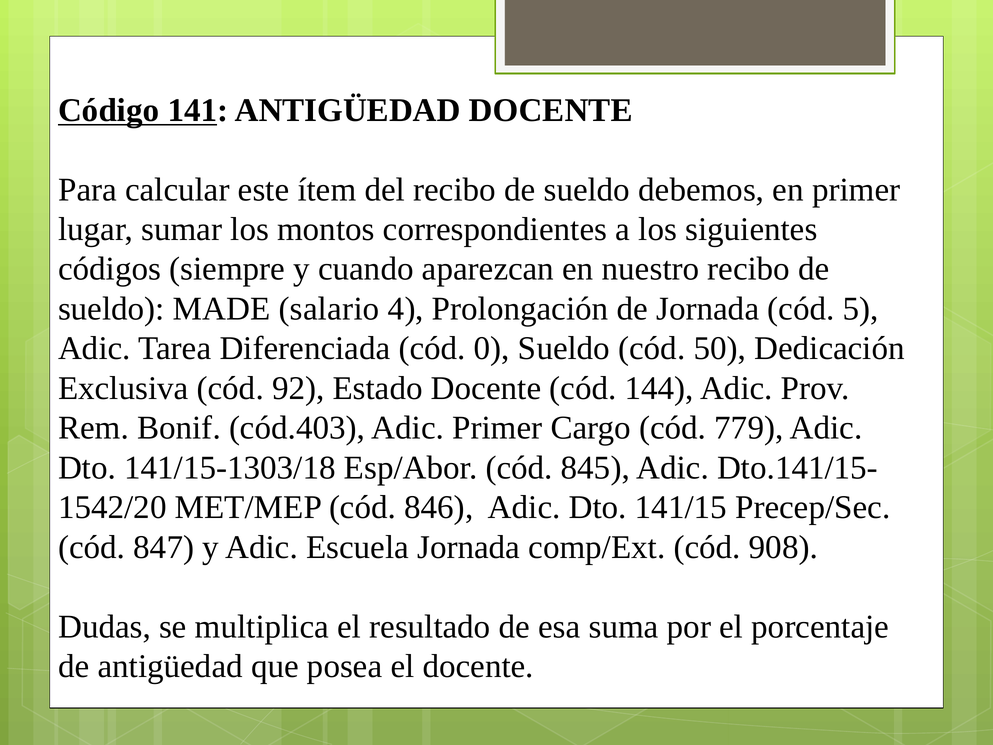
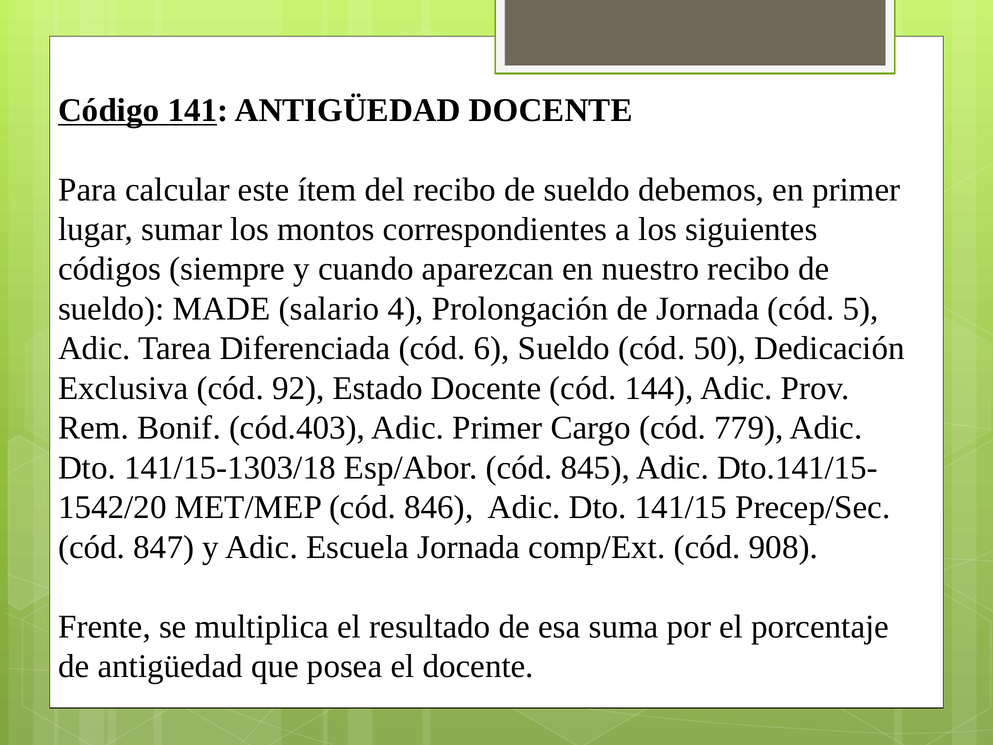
0: 0 -> 6 (492, 348)
Dudas: Dudas -> Frente (104, 626)
